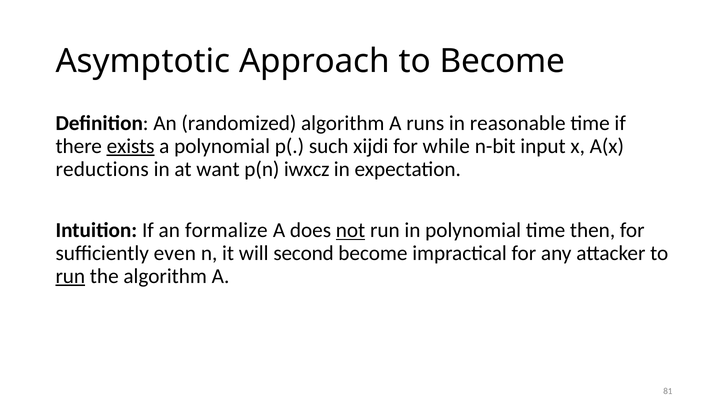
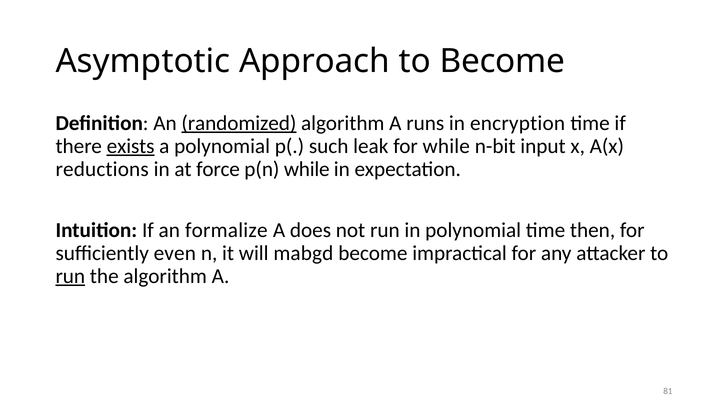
randomized underline: none -> present (239, 123)
reasonable: reasonable -> encryption (518, 123)
xijdi: xijdi -> leak (371, 146)
want: want -> force (218, 169)
p(n iwxcz: iwxcz -> while (307, 169)
not underline: present -> none (351, 230)
second: second -> mabgd (303, 253)
